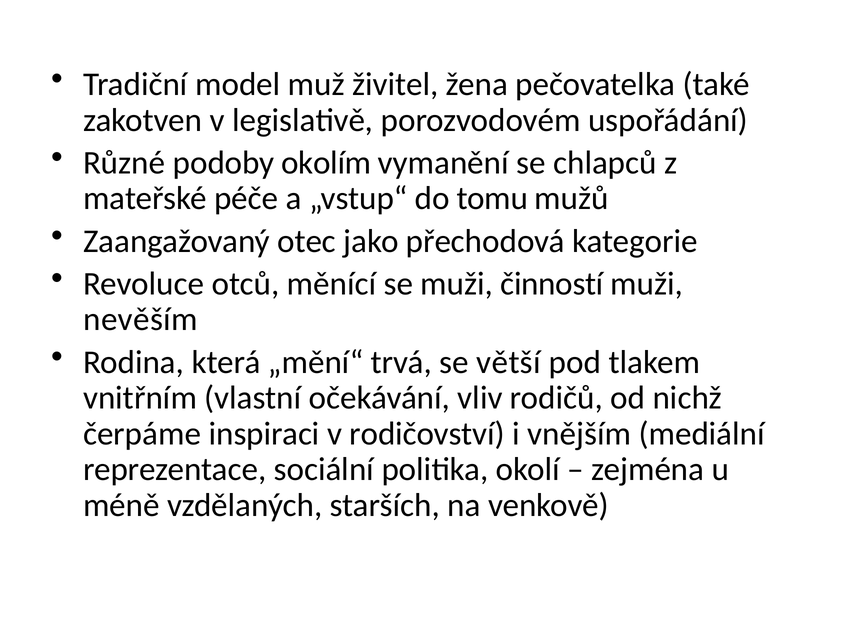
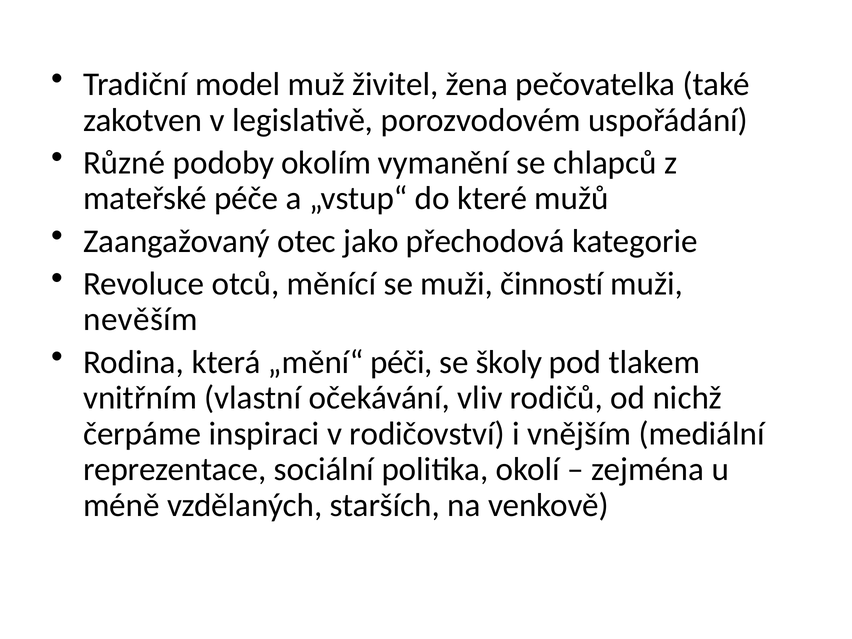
tomu: tomu -> které (492, 198)
trvá: trvá -> péči (401, 362)
větší: větší -> školy (509, 362)
